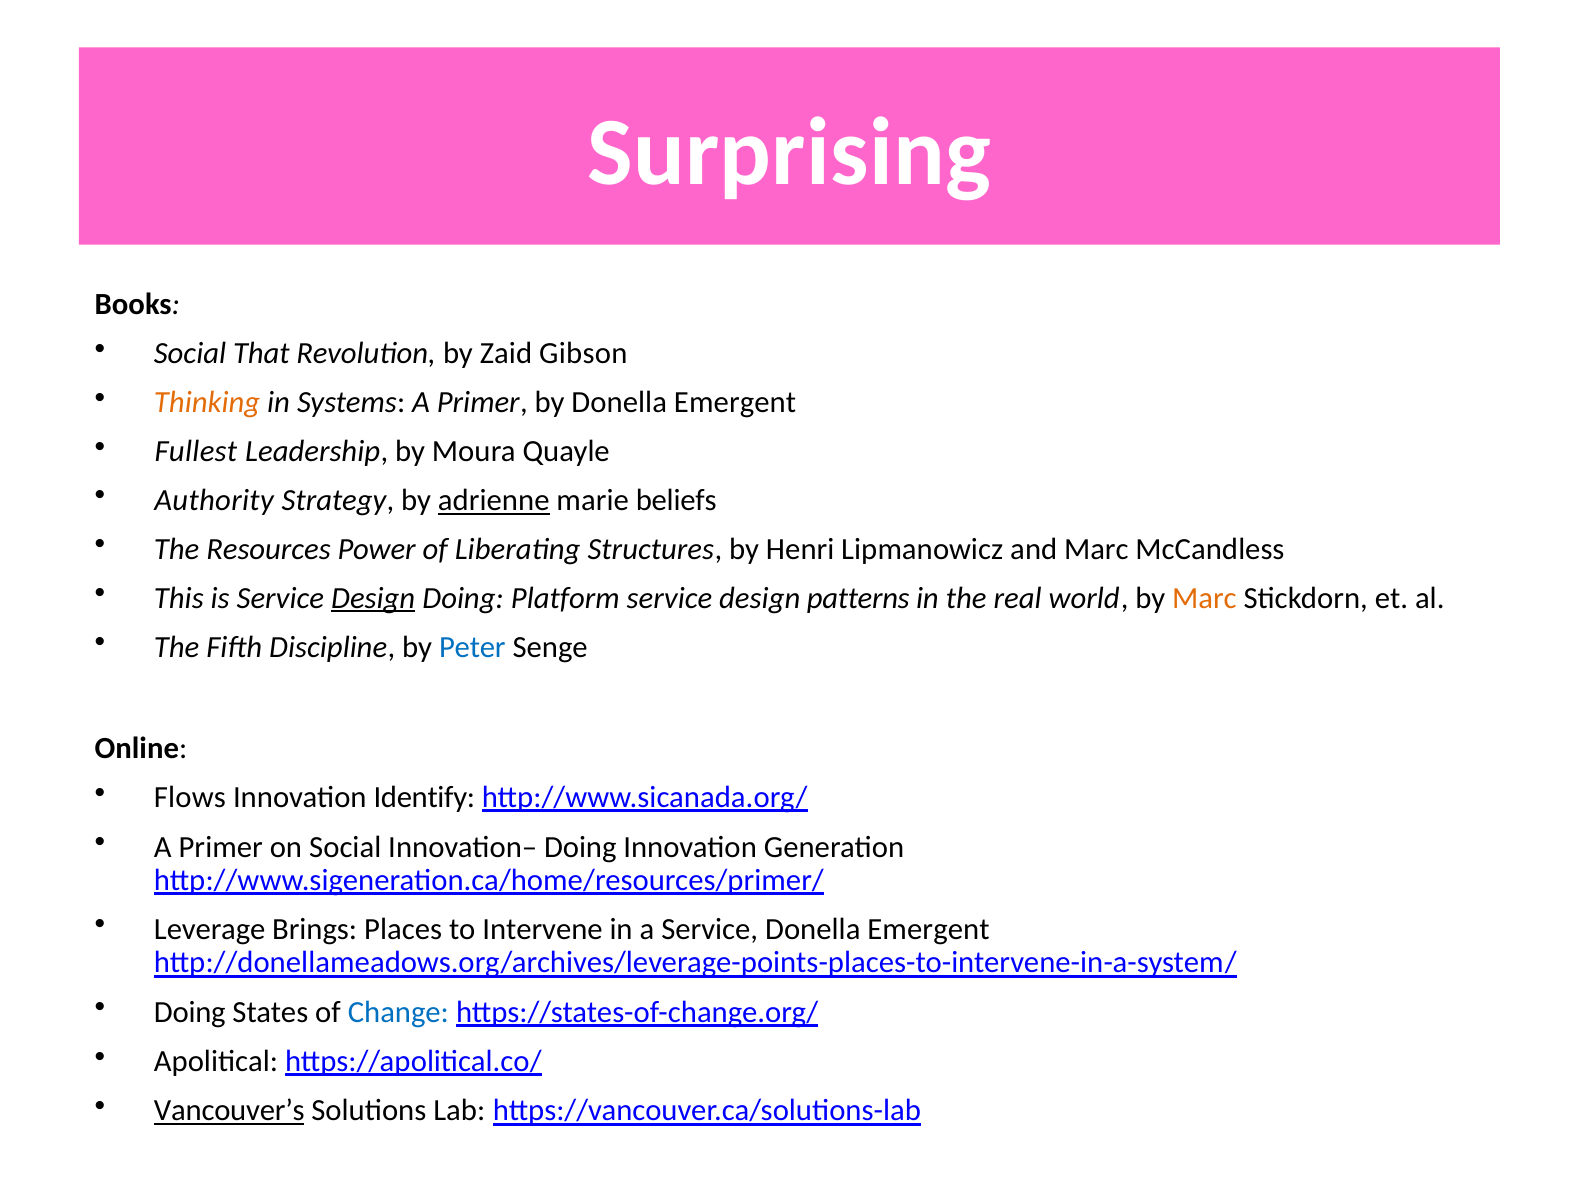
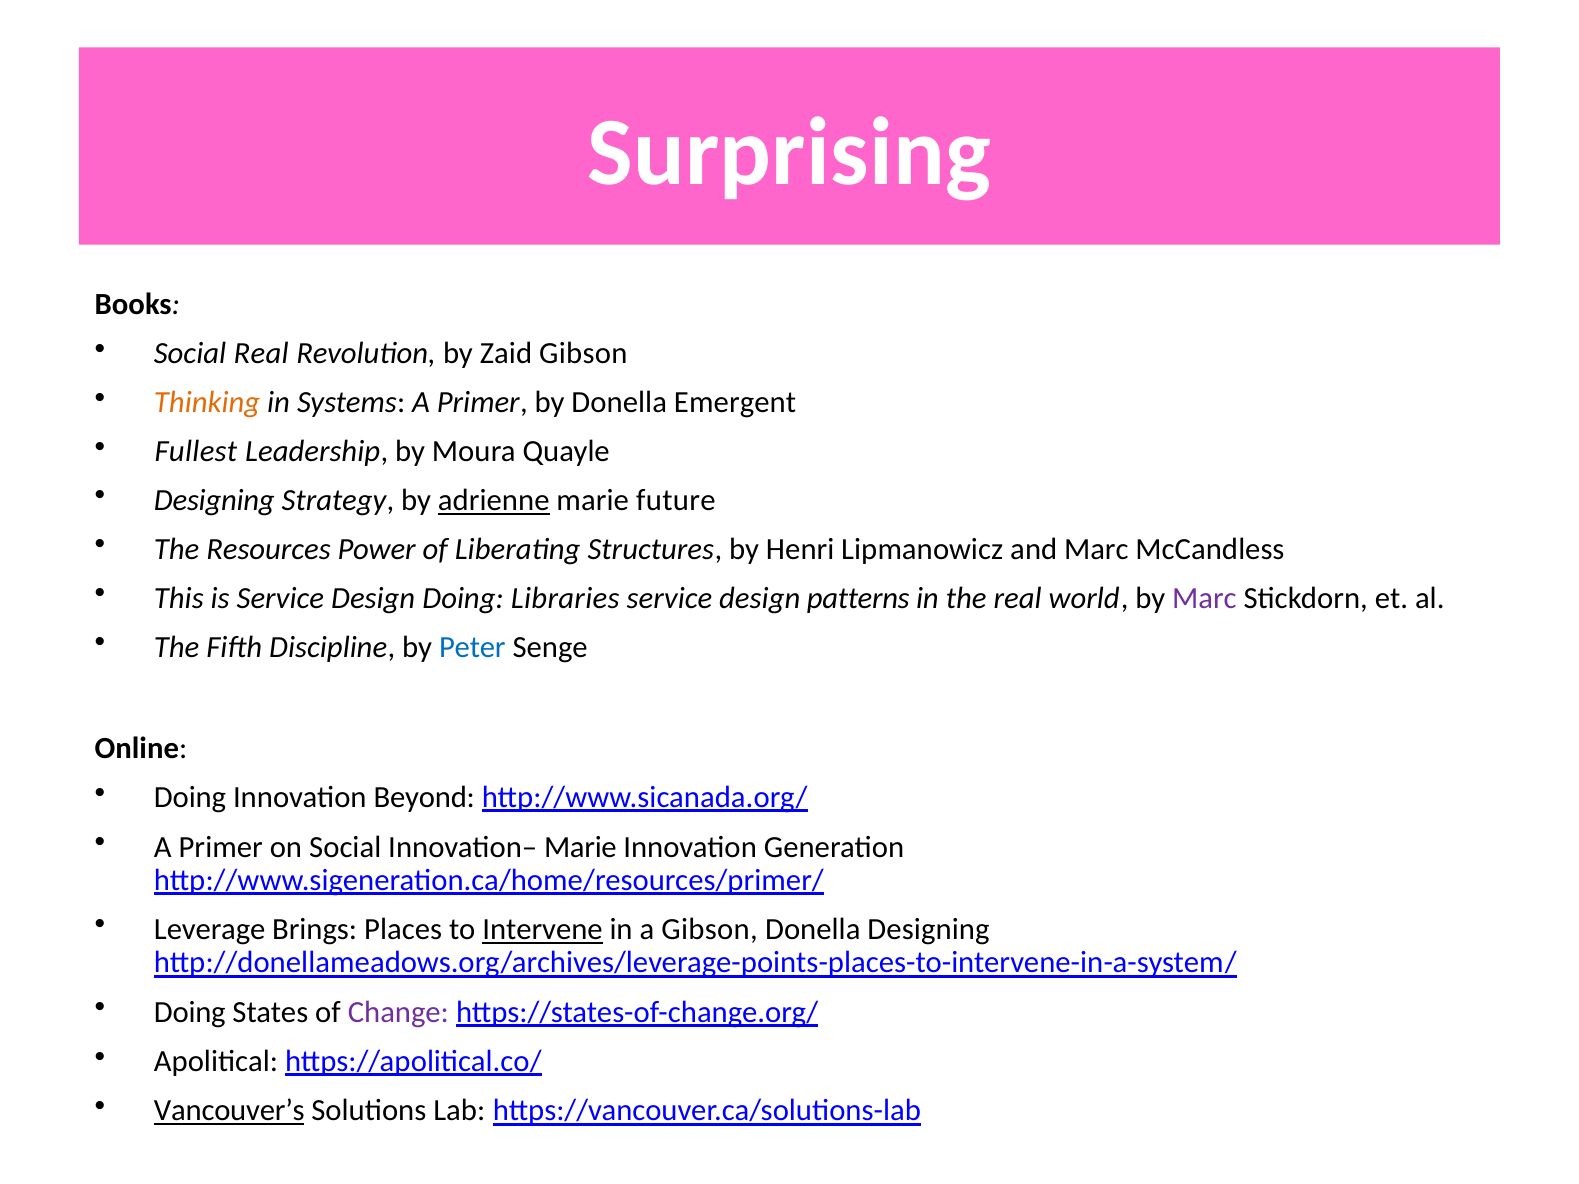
Social That: That -> Real (261, 354)
Authority: Authority -> Designing (214, 500)
beliefs: beliefs -> future (676, 500)
Design underline: present -> none (373, 598)
Platform: Platform -> Libraries (565, 598)
Marc colour: orange -> purple (1204, 598)
Flows: Flows -> Doing (190, 798)
Identify: Identify -> Beyond (424, 798)
Innovation– Doing: Doing -> Marie (580, 847)
Intervene underline: none -> present (542, 930)
a Service: Service -> Gibson (710, 930)
Emergent: Emergent -> Designing (929, 930)
Change colour: blue -> purple (398, 1012)
